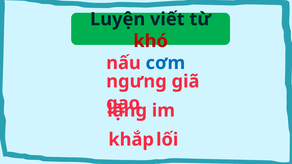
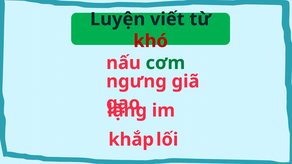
cơm colour: blue -> green (165, 63)
